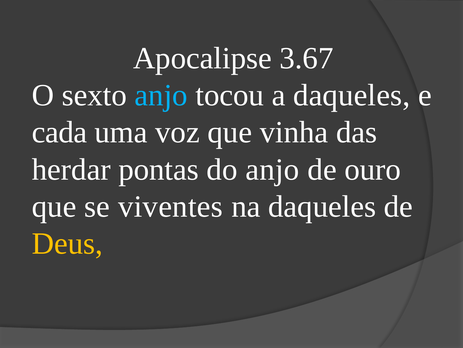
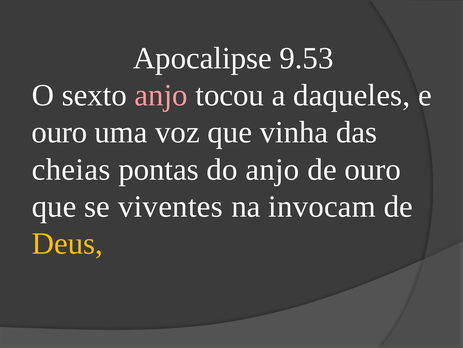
3.67: 3.67 -> 9.53 (306, 58)
anjo colour: light blue -> pink (161, 95)
cada: cada -> ouro (59, 132)
herdar: herdar -> cheias (71, 169)
na daqueles: daqueles -> invocam (322, 206)
